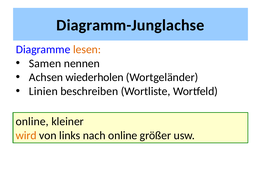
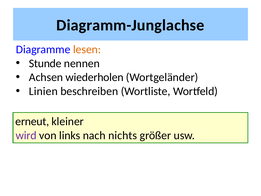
Samen: Samen -> Stunde (45, 63)
online: online -> erneut (32, 121)
wird colour: orange -> purple (26, 135)
nach online: online -> nichts (123, 135)
